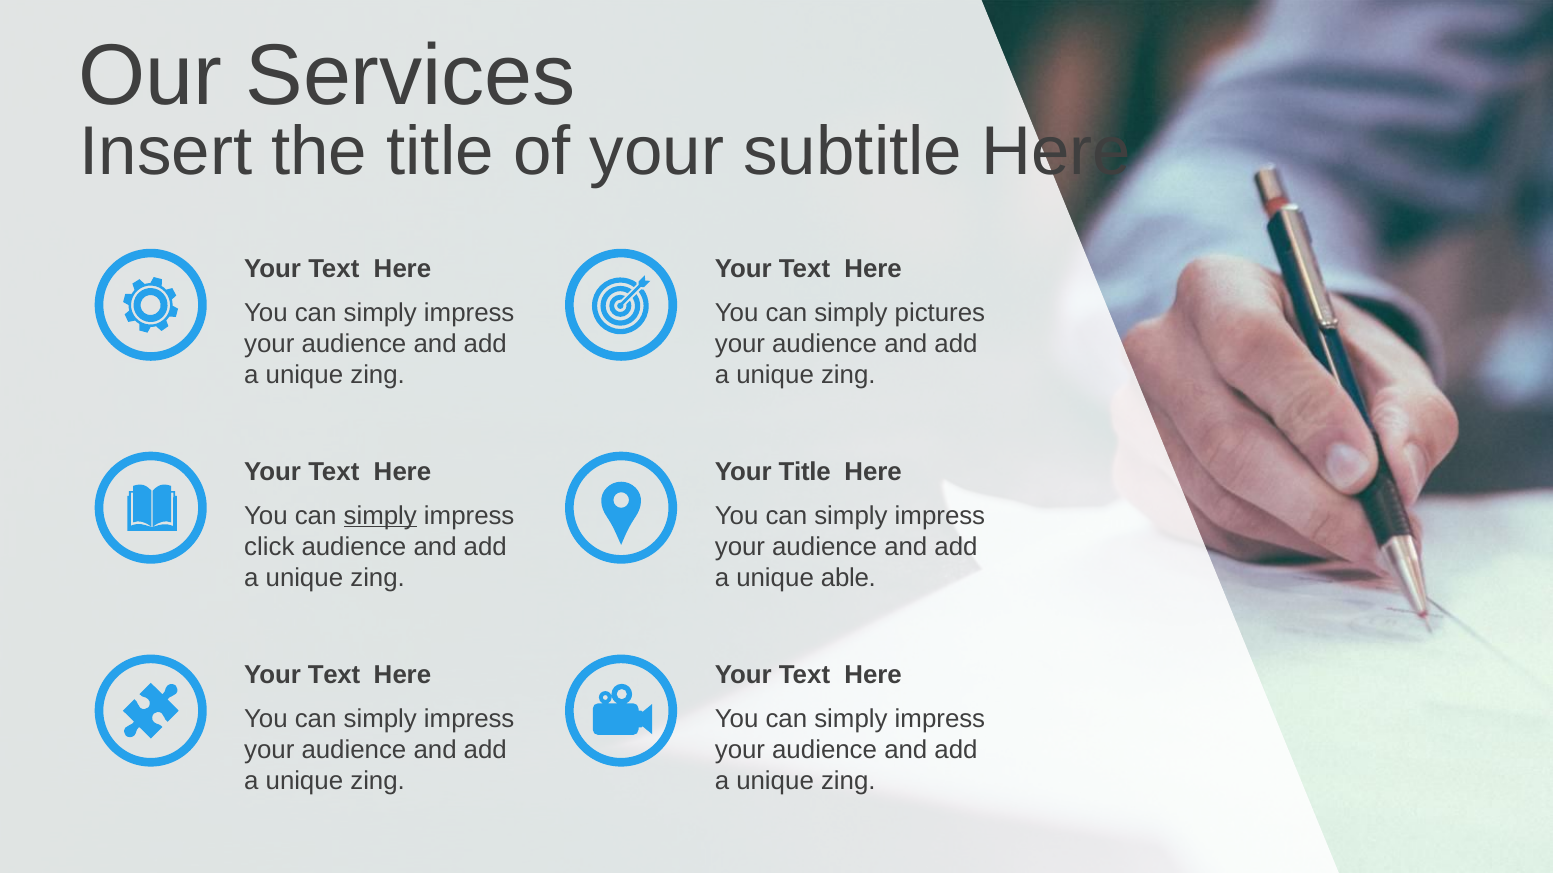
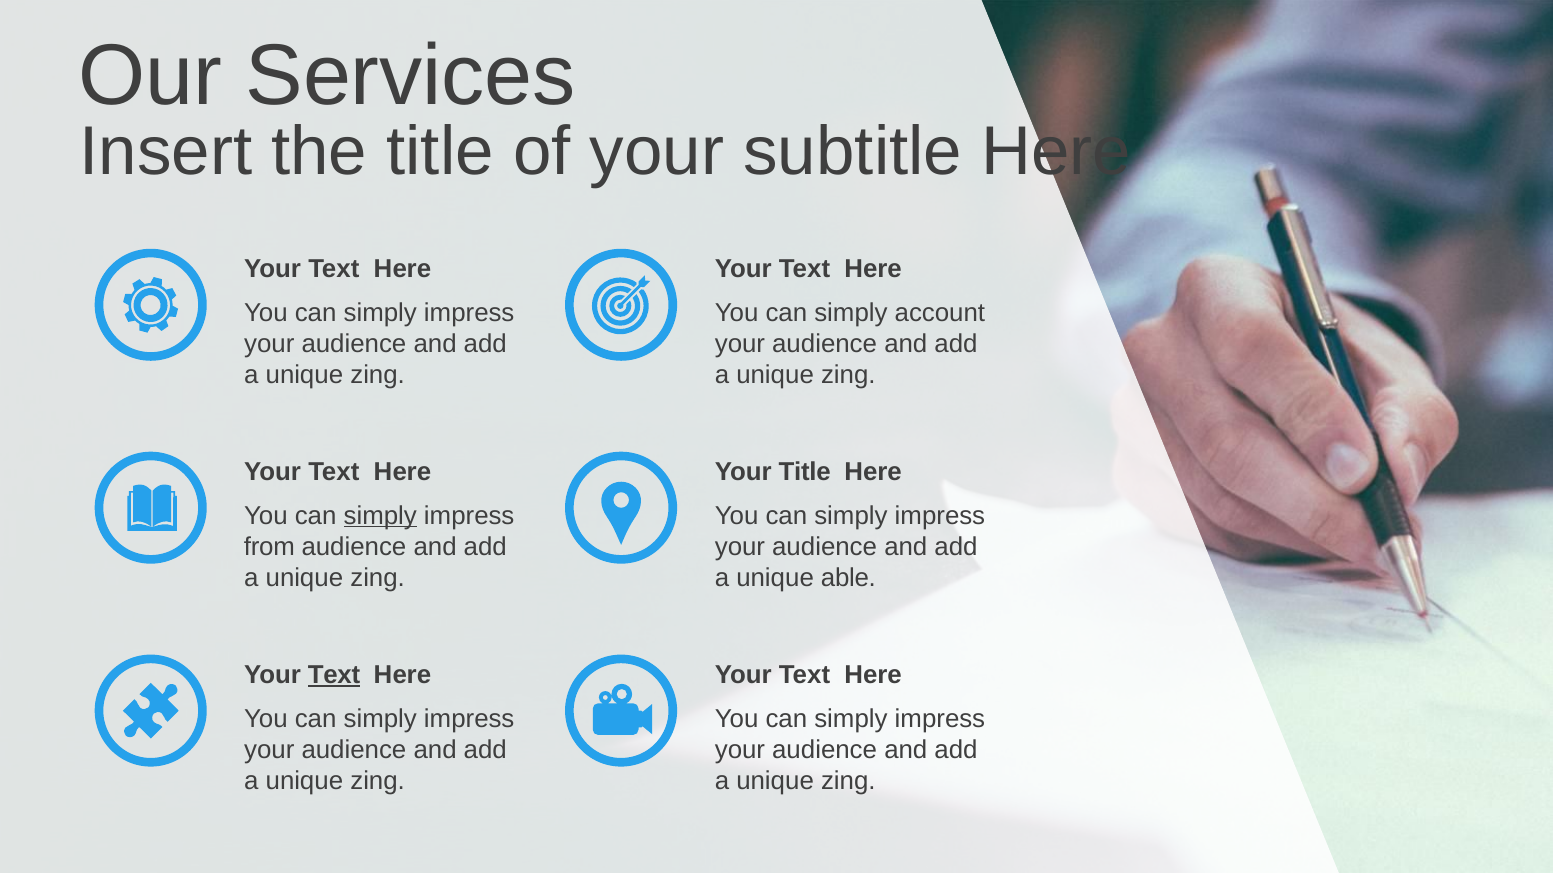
pictures: pictures -> account (940, 313)
click: click -> from (269, 547)
Text underline: none -> present (334, 675)
